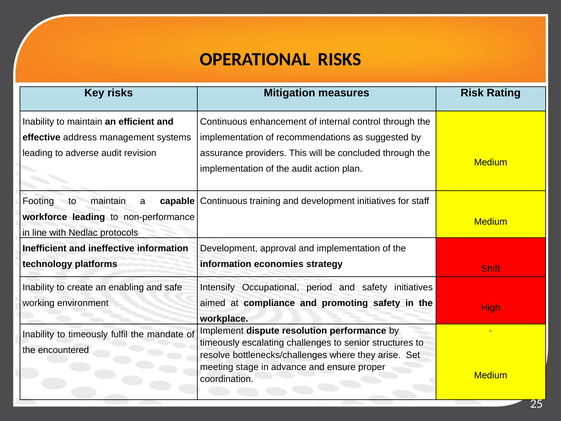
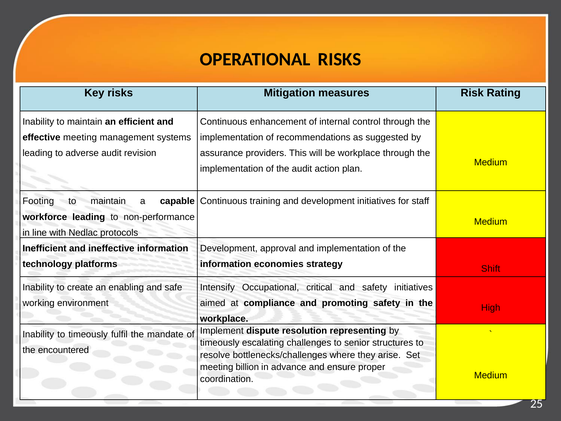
effective address: address -> meeting (80, 137)
be concluded: concluded -> workplace (359, 153)
period: period -> critical (319, 287)
performance: performance -> representing (358, 331)
stage: stage -> billion (247, 367)
